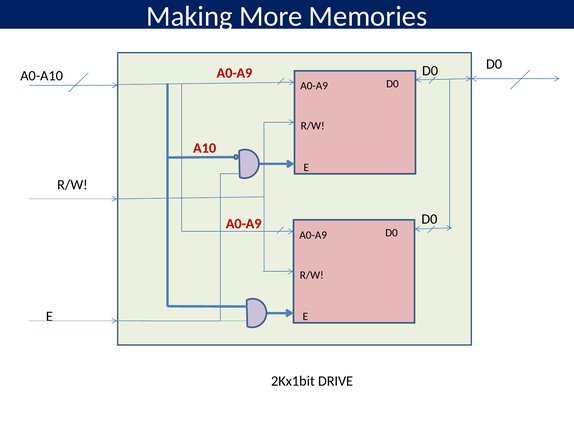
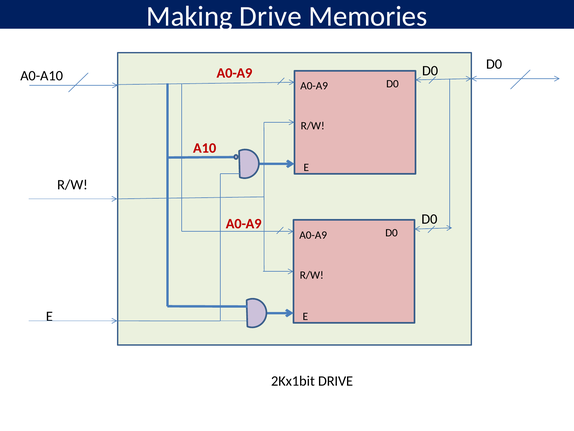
Making More: More -> Drive (271, 16)
